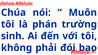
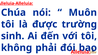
phán: phán -> được (45, 24)
